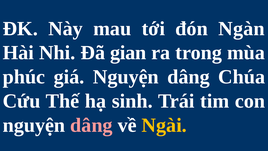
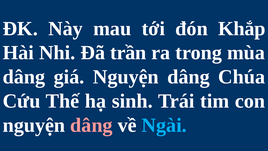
Ngàn: Ngàn -> Khắp (242, 29)
gian: gian -> trần (128, 53)
phúc: phúc -> dâng (24, 77)
Ngài colour: yellow -> light blue (164, 125)
